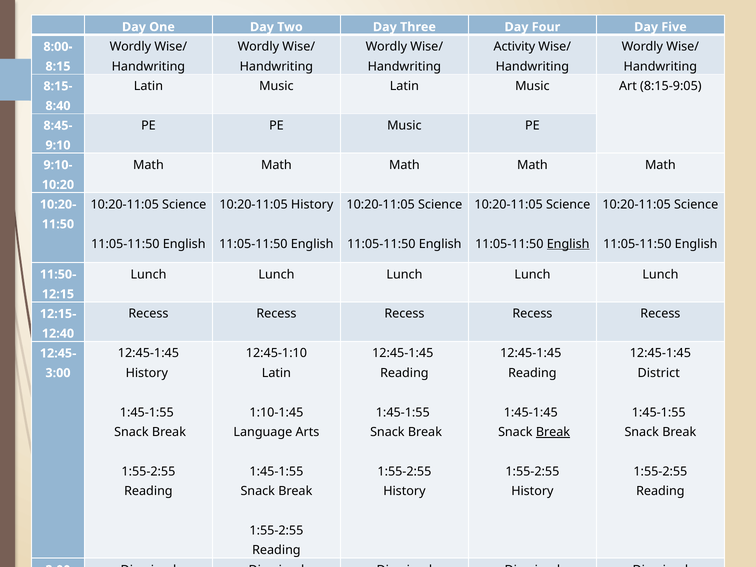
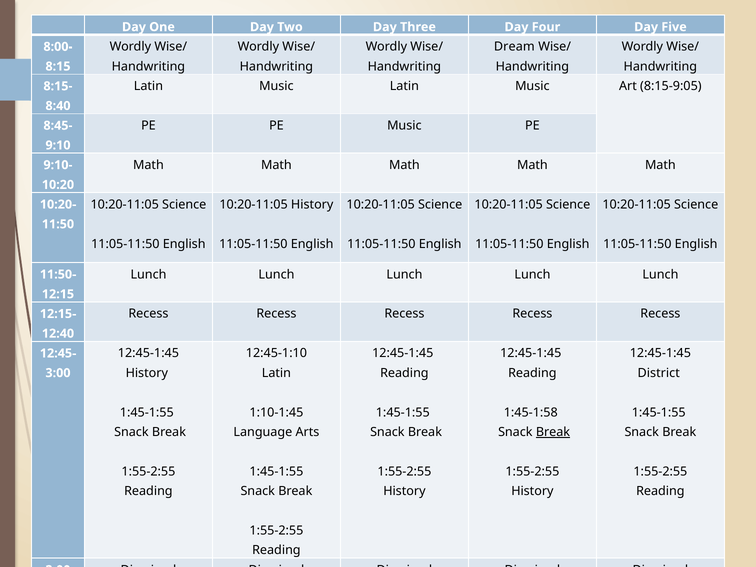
Activity: Activity -> Dream (514, 47)
English underline: present -> none (568, 244)
1:45-1:45: 1:45-1:45 -> 1:45-1:58 (531, 412)
